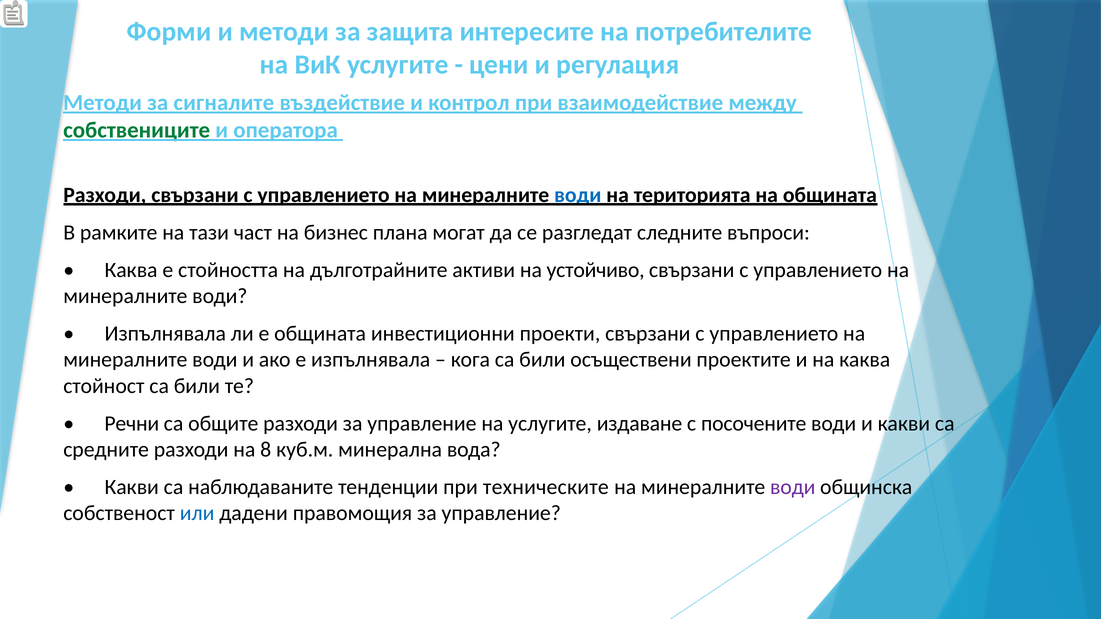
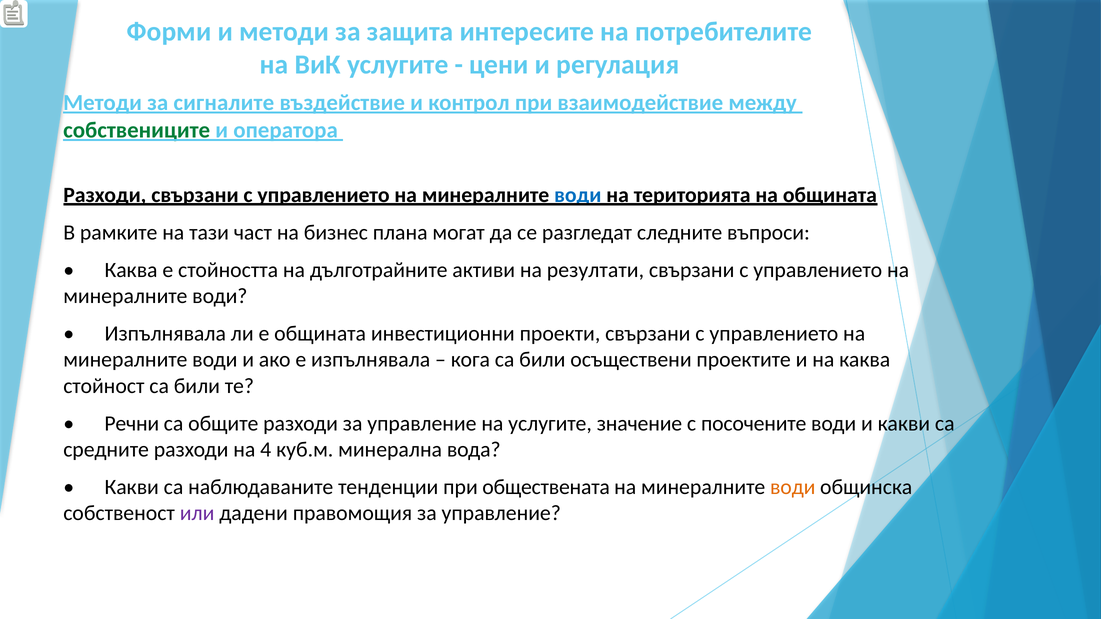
устойчиво: устойчиво -> резултати (595, 270)
издаване: издаване -> значение (639, 424)
8: 8 -> 4 (266, 450)
техническите: техническите -> обществената (546, 487)
води colour: purple -> orange (793, 487)
или colour: blue -> purple (197, 513)
